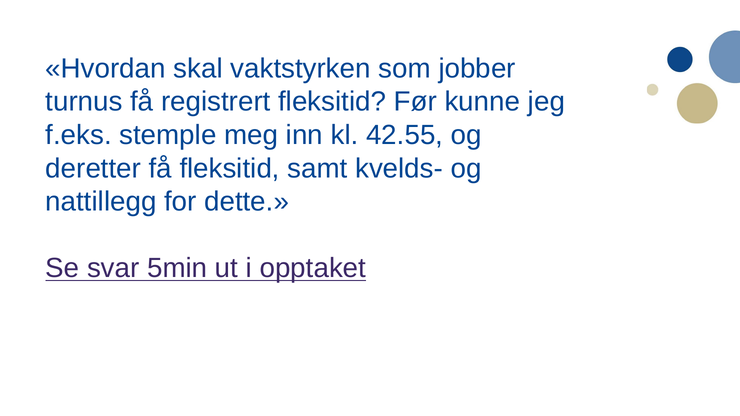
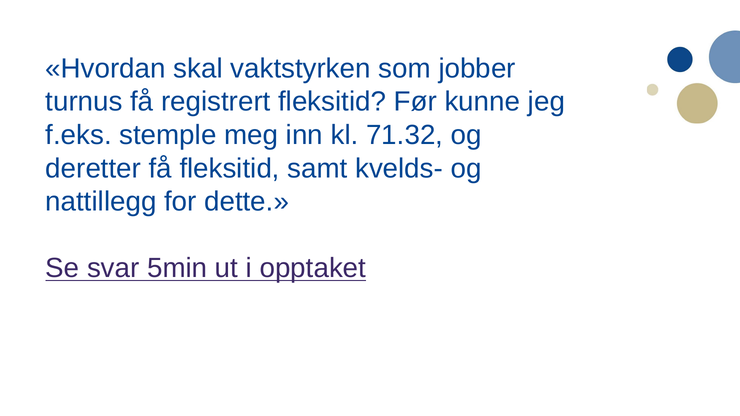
42.55: 42.55 -> 71.32 (405, 135)
